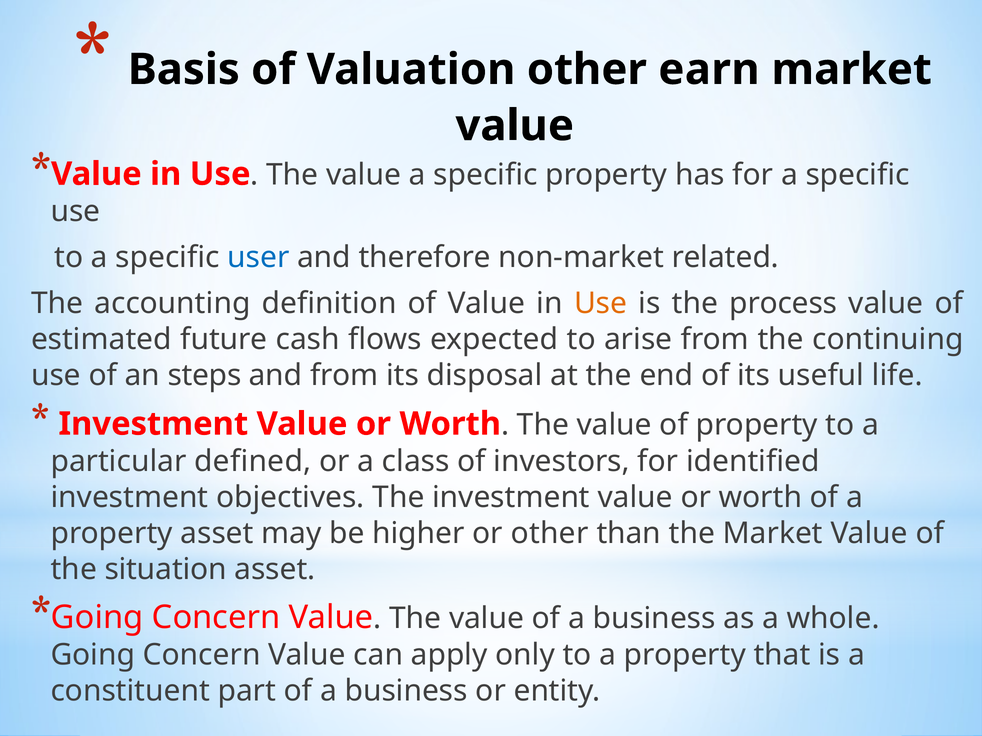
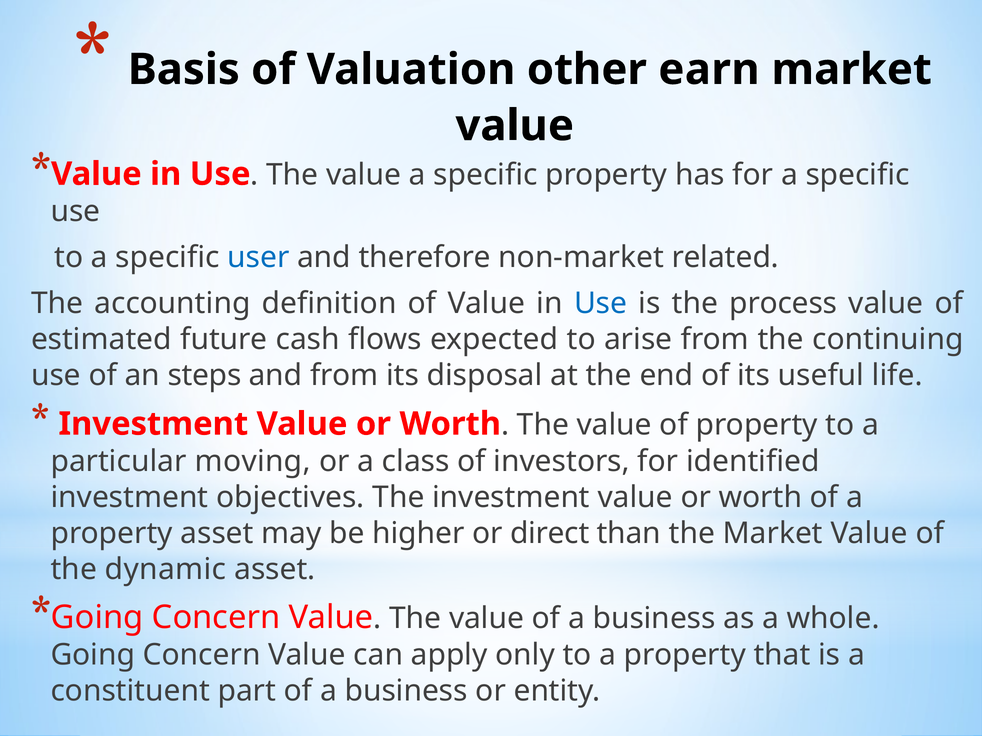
Use colour: orange -> blue (601, 304)
defined: defined -> moving (253, 462)
or other: other -> direct (550, 534)
situation: situation -> dynamic (165, 570)
